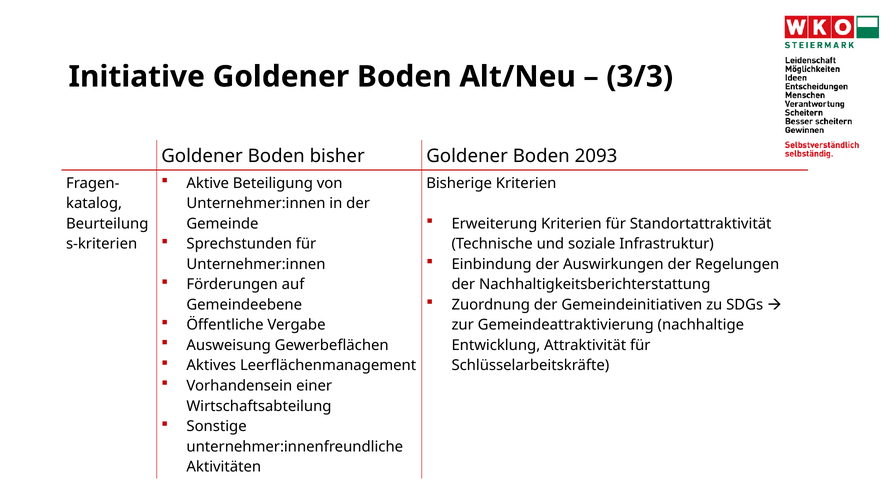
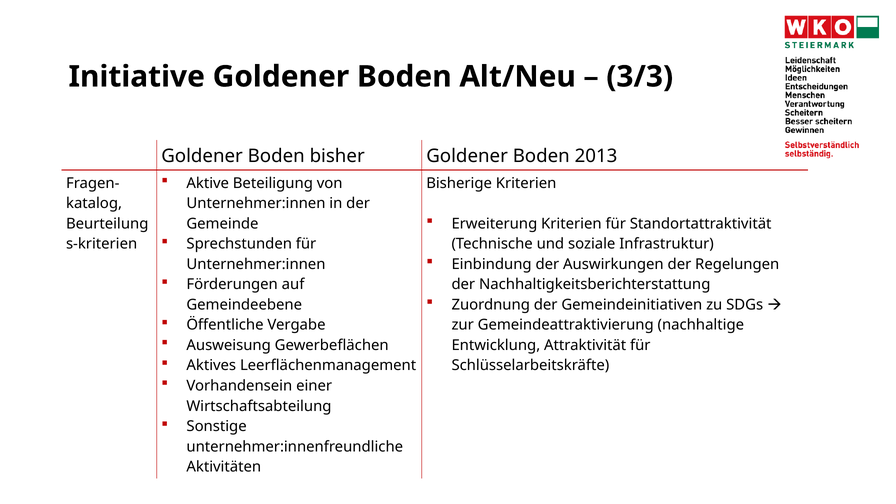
2093: 2093 -> 2013 (596, 156)
